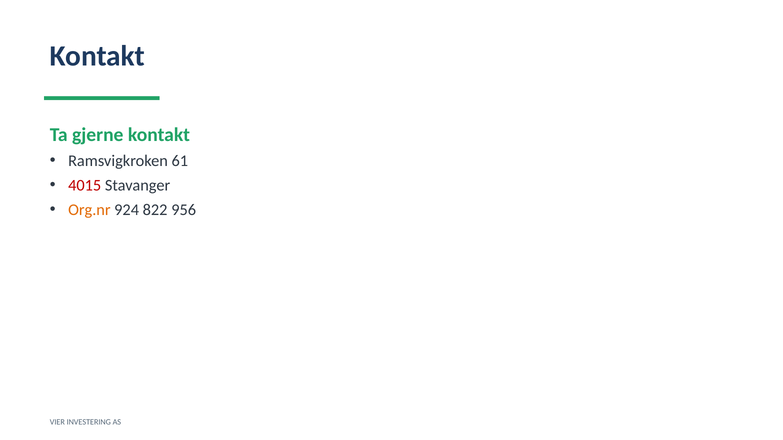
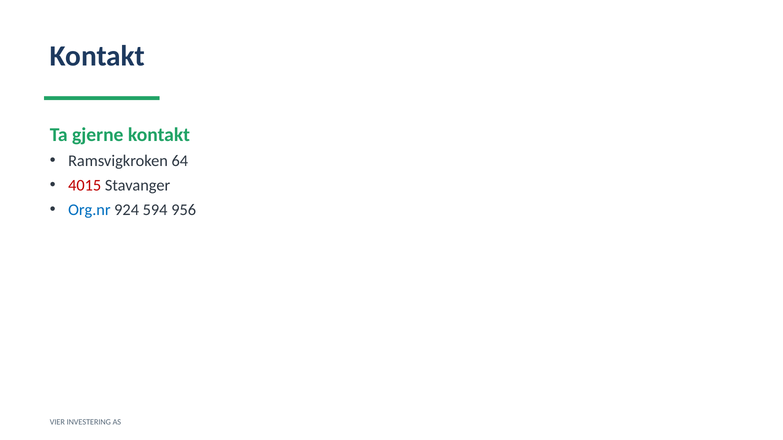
61: 61 -> 64 (180, 161)
Org.nr colour: orange -> blue (89, 210)
822: 822 -> 594 (155, 210)
